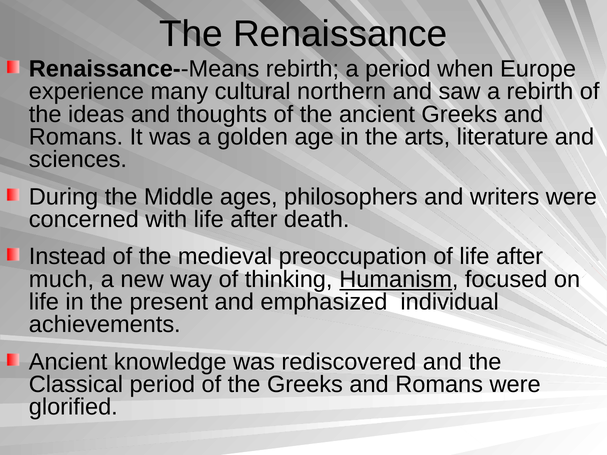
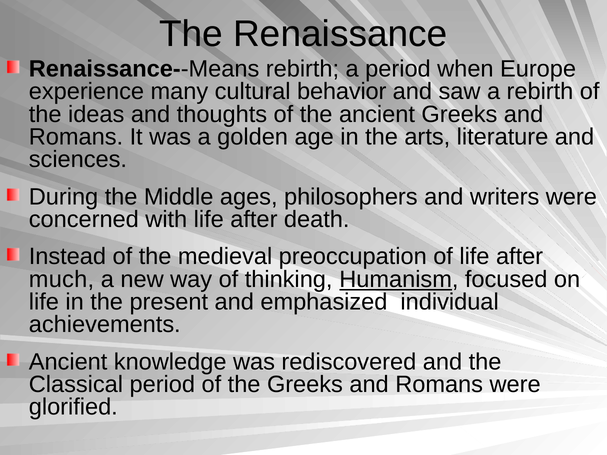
northern: northern -> behavior (342, 92)
